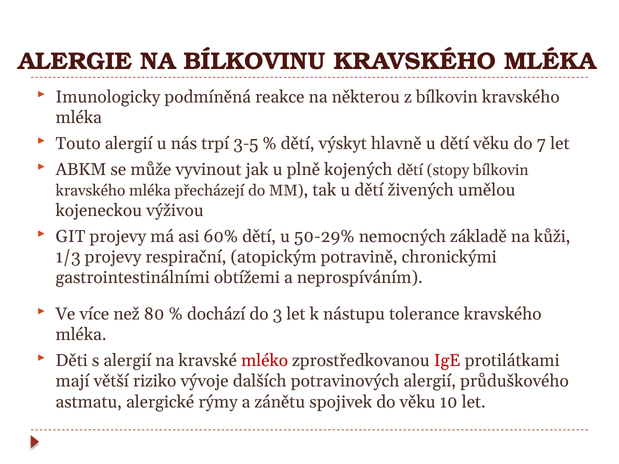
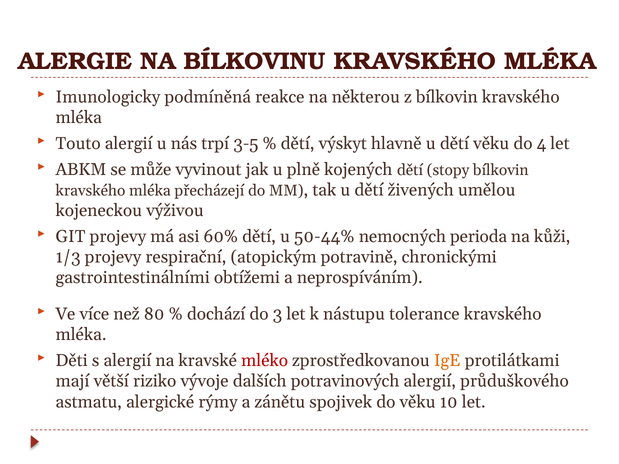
7: 7 -> 4 (542, 144)
50-29%: 50-29% -> 50-44% (324, 237)
základě: základě -> perioda (479, 237)
IgE colour: red -> orange (447, 361)
